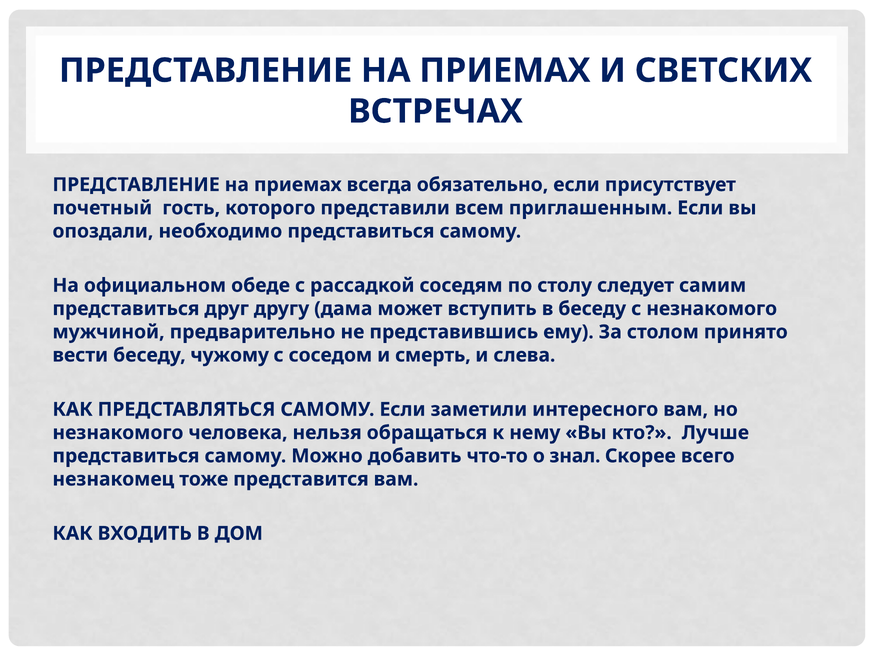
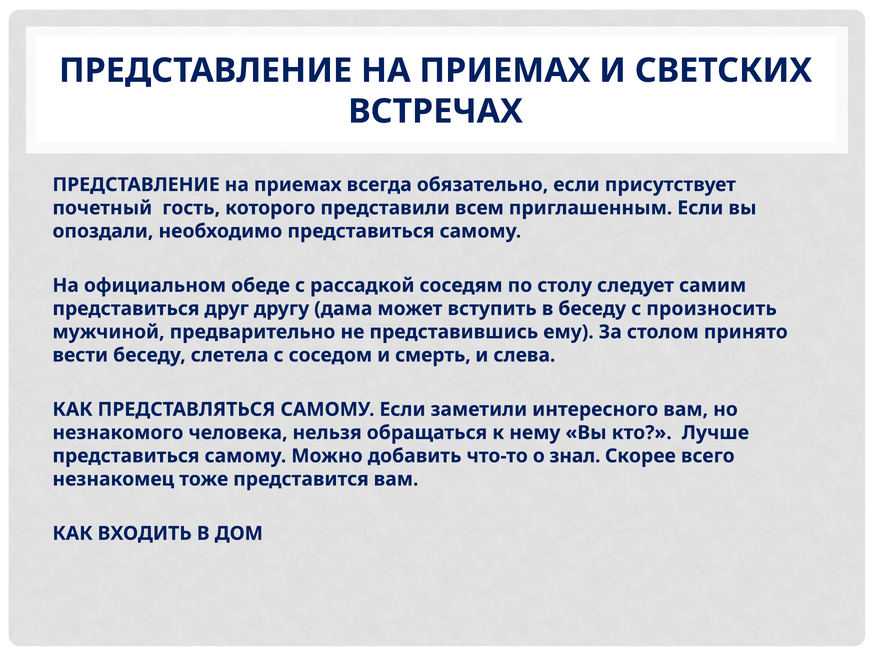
с незнакомого: незнакомого -> произносить (712, 309)
чужому: чужому -> слетела (230, 355)
